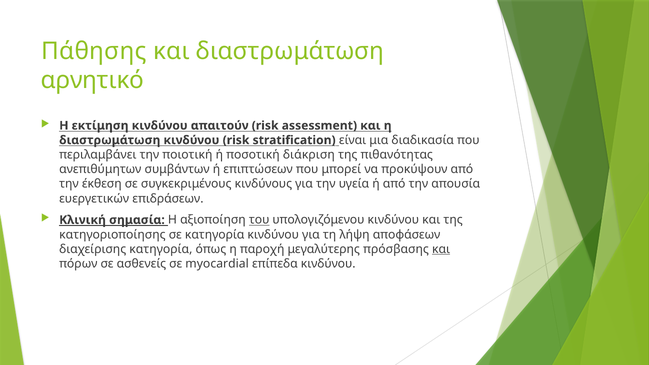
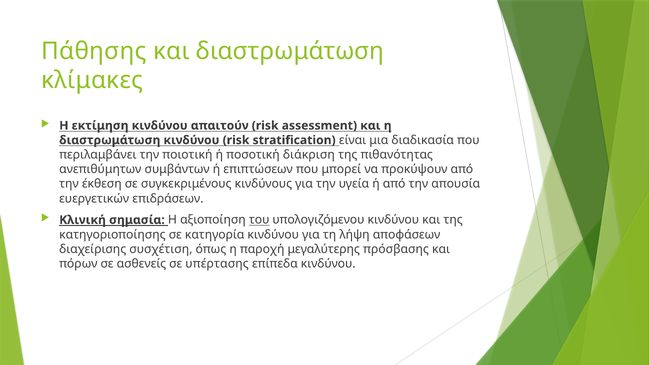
αρνητικό: αρνητικό -> κλίμακες (92, 80)
διαχείρισης κατηγορία: κατηγορία -> συσχέτιση (161, 249)
και underline: present -> none (441, 249)
myocardial: myocardial -> υπέρτασης (217, 264)
